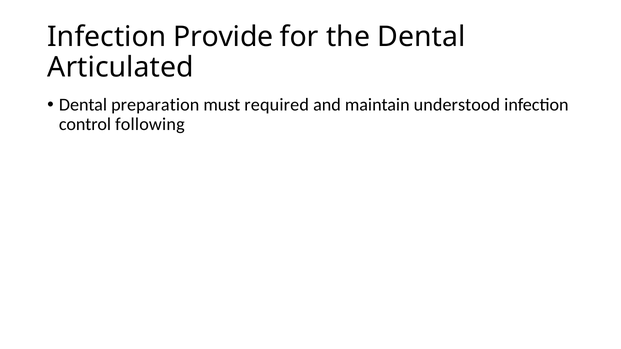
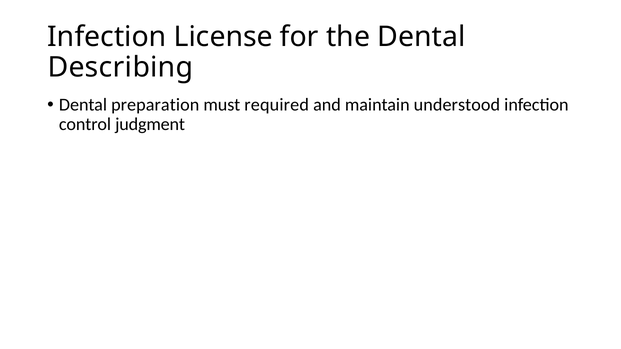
Provide: Provide -> License (223, 37)
Articulated: Articulated -> Describing (120, 68)
following: following -> judgment (150, 125)
